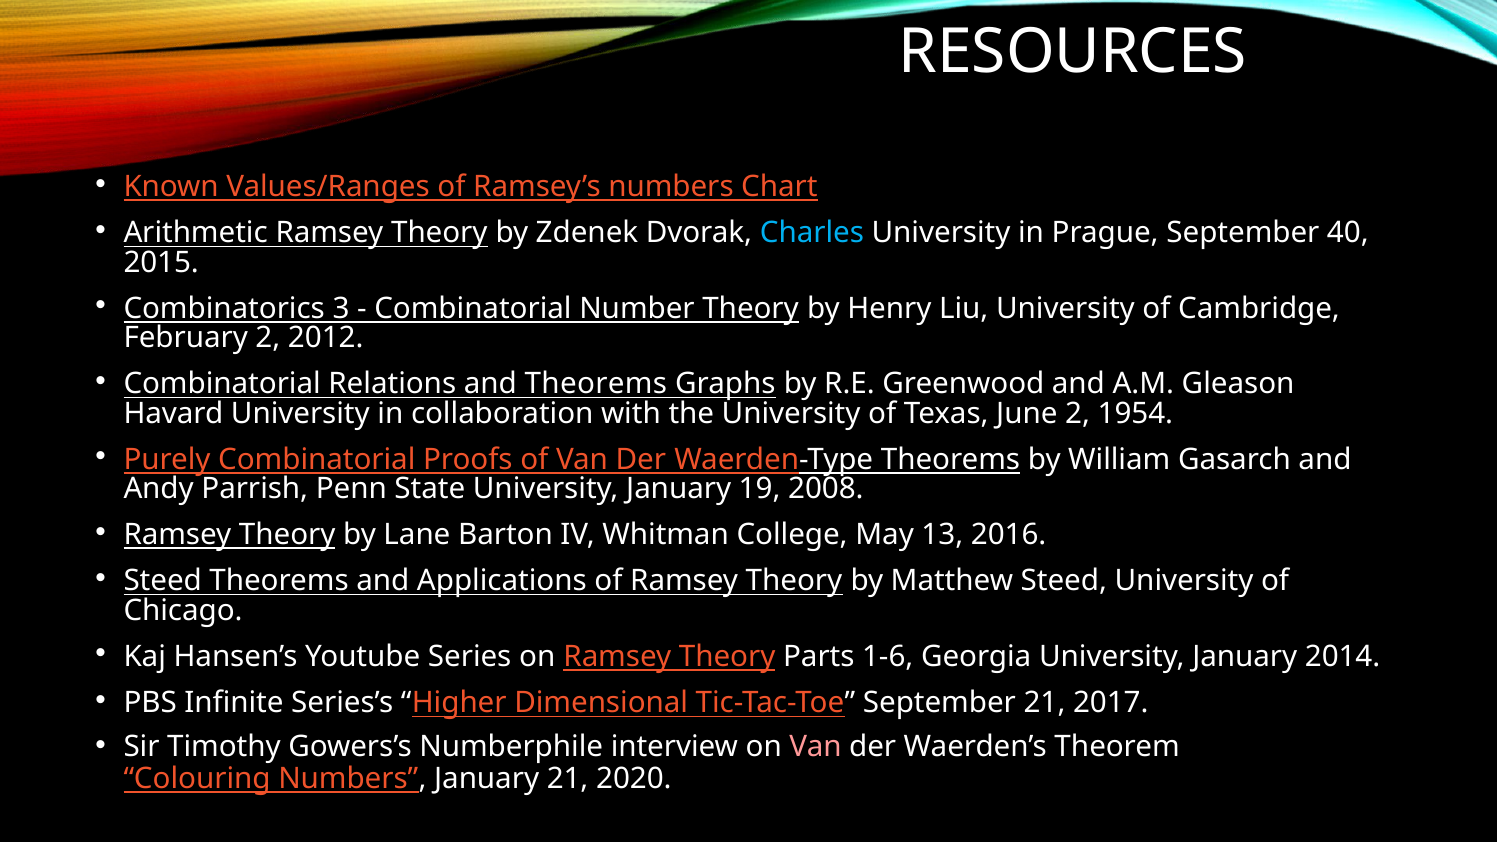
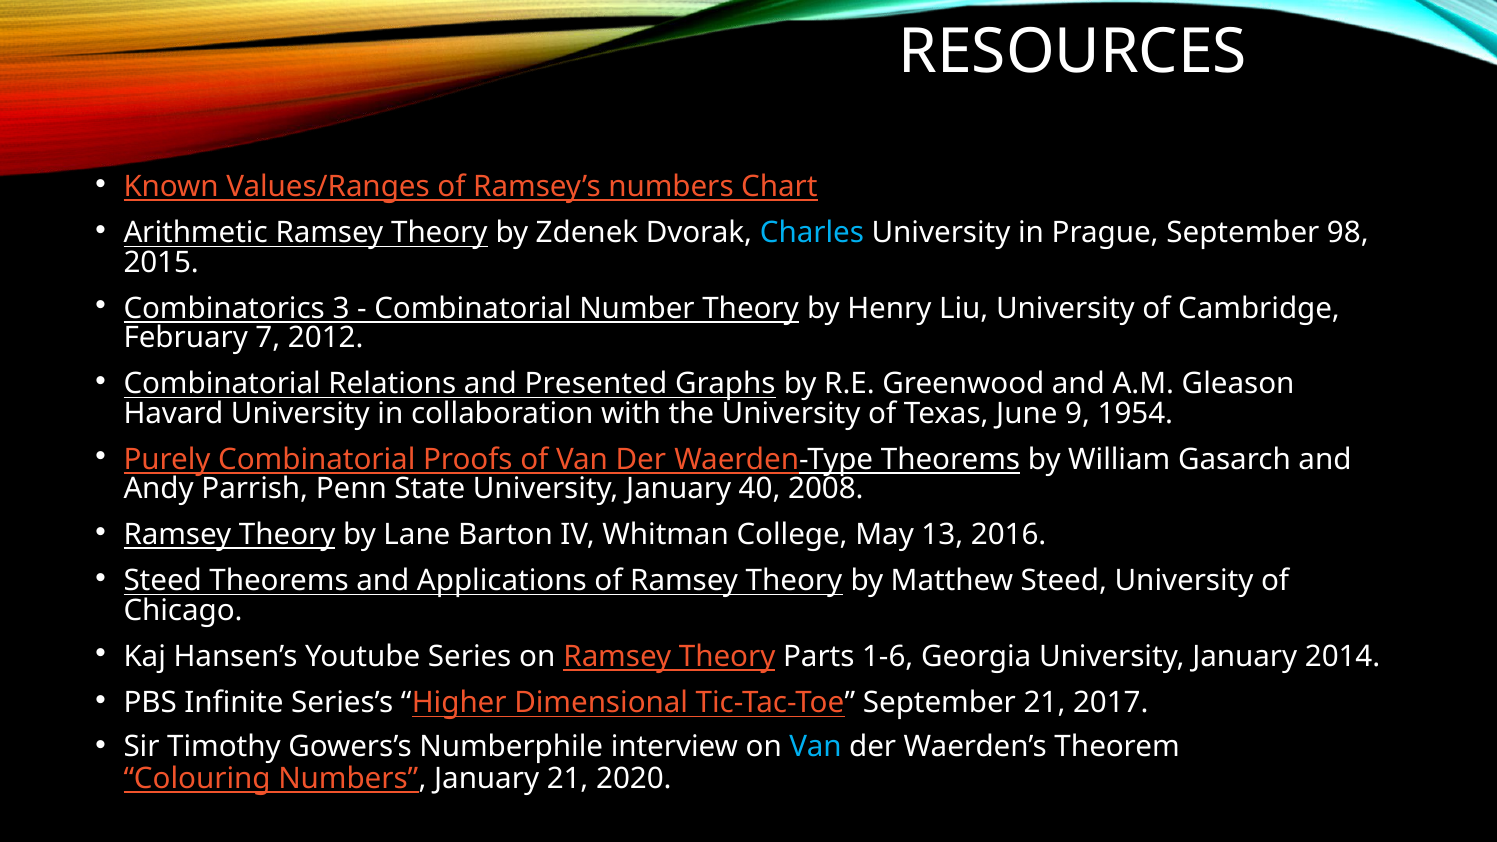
40: 40 -> 98 (1348, 233)
February 2: 2 -> 7 (268, 338)
and Theorems: Theorems -> Presented (596, 384)
June 2: 2 -> 9 (1078, 413)
19: 19 -> 40 (760, 489)
Van colour: pink -> light blue (816, 747)
